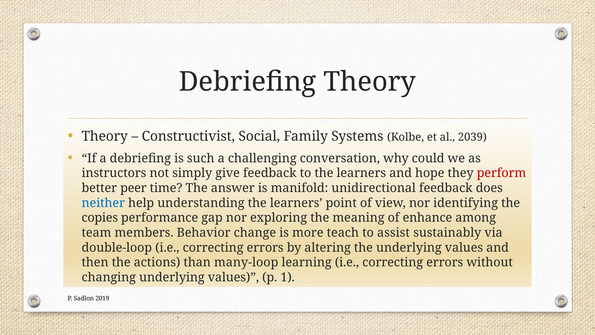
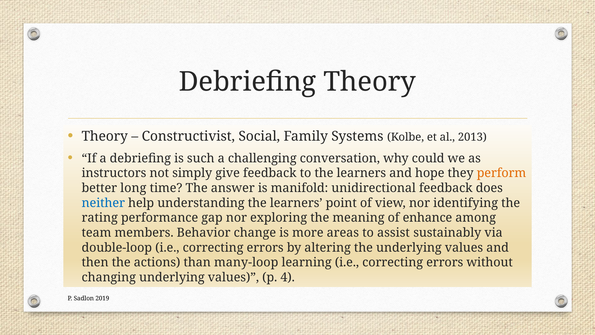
2039: 2039 -> 2013 (472, 137)
perform colour: red -> orange (501, 173)
peer: peer -> long (133, 188)
copies: copies -> rating (100, 218)
teach: teach -> areas (343, 233)
1: 1 -> 4 (288, 277)
